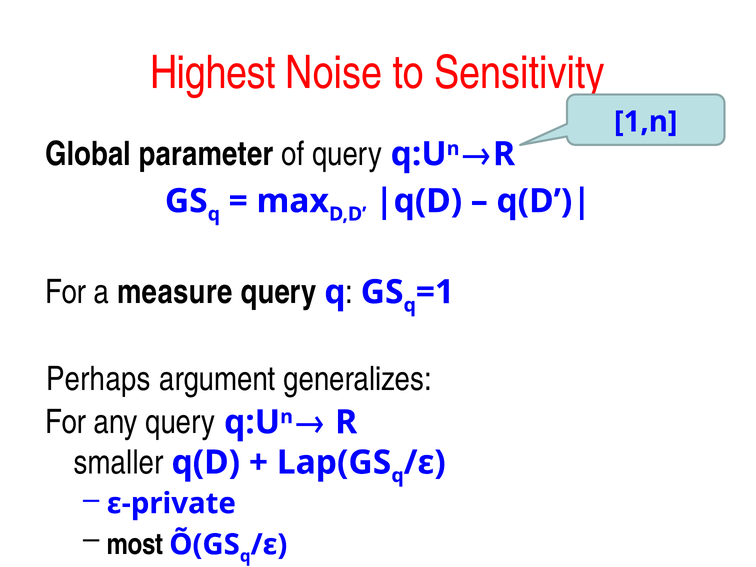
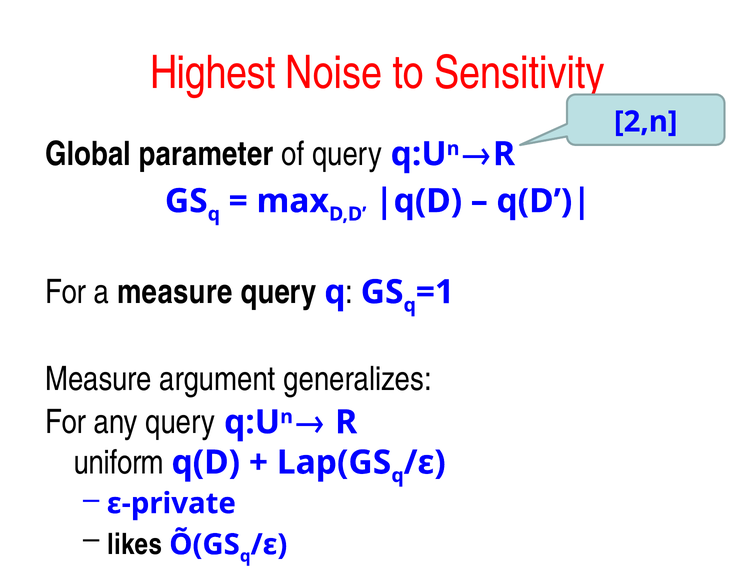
1,n: 1,n -> 2,n (646, 122)
Perhaps: Perhaps -> Measure (99, 379)
smaller: smaller -> uniform (119, 463)
most: most -> likes (135, 545)
